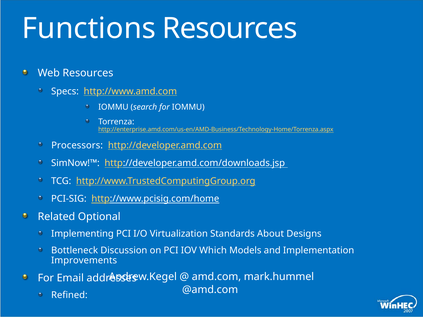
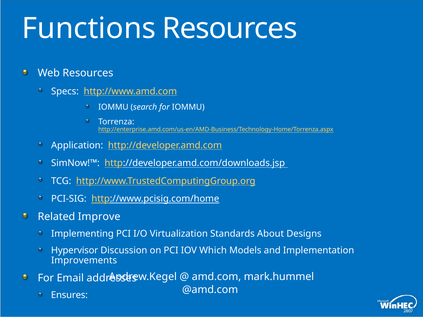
Processors: Processors -> Application (77, 145)
Optional: Optional -> Improve (99, 217)
Bottleneck: Bottleneck -> Hypervisor (75, 250)
Refined: Refined -> Ensures (69, 295)
